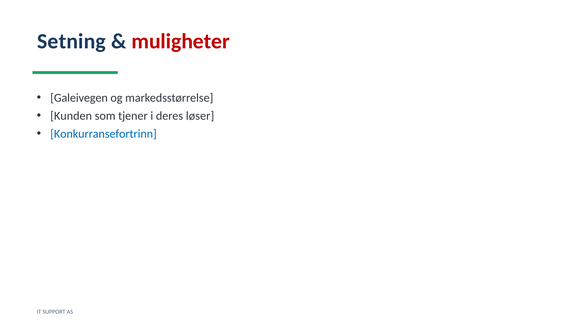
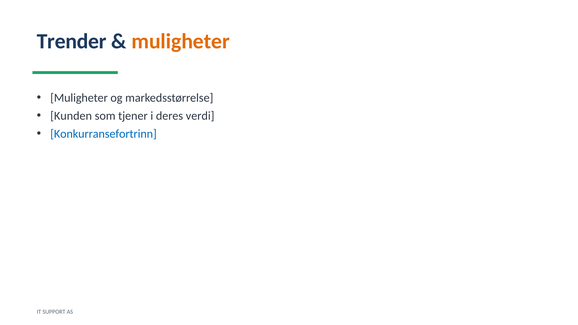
Setning: Setning -> Trender (72, 41)
muligheter colour: red -> orange (181, 41)
Galeivegen: Galeivegen -> Muligheter (79, 98)
løser: løser -> verdi (200, 116)
